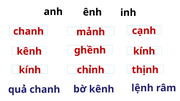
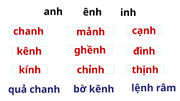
kính: kính -> đình (144, 51)
